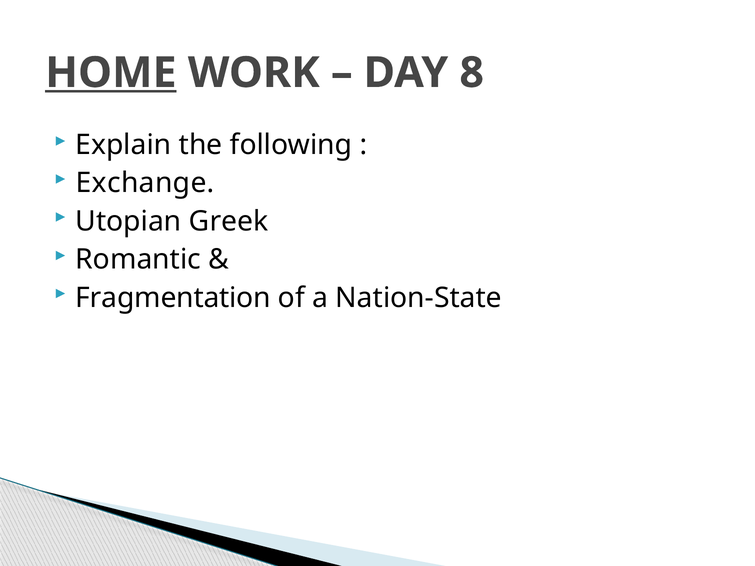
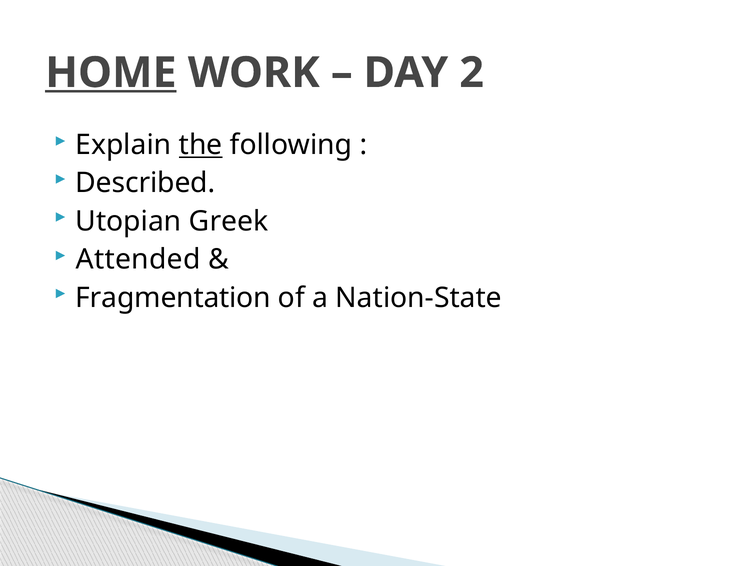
8: 8 -> 2 (472, 73)
the underline: none -> present (201, 145)
Exchange: Exchange -> Described (145, 183)
Romantic: Romantic -> Attended (138, 260)
